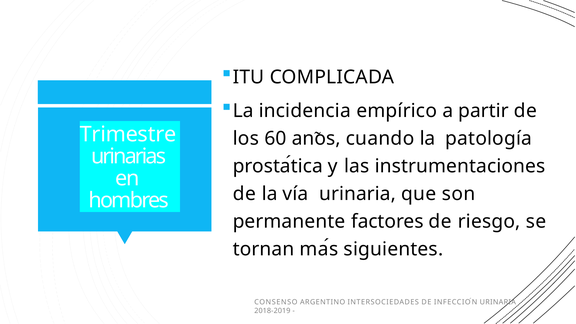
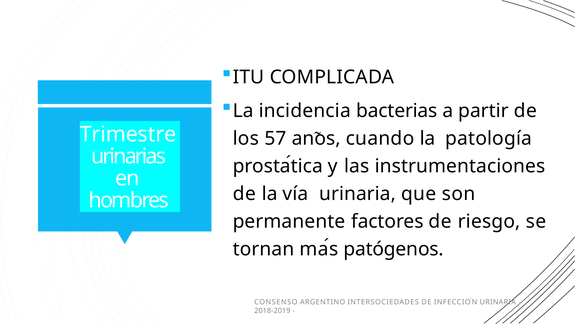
empírico: empírico -> bacterias (397, 111)
60: 60 -> 57 (275, 139)
siguientes: siguientes -> patógenos (394, 249)
